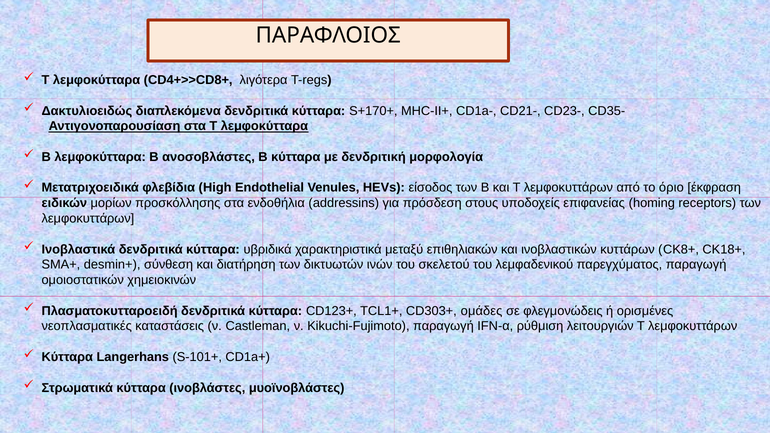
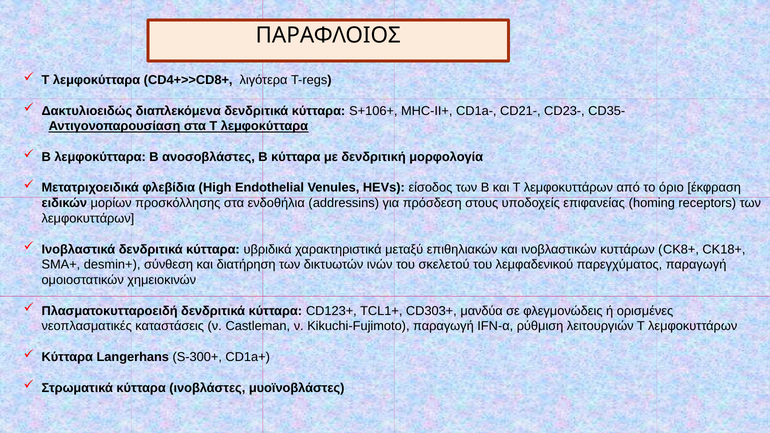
S+170+: S+170+ -> S+106+ (373, 111)
ομάδες: ομάδες -> μανδύα (482, 311)
S-101+: S-101+ -> S-300+ (197, 357)
